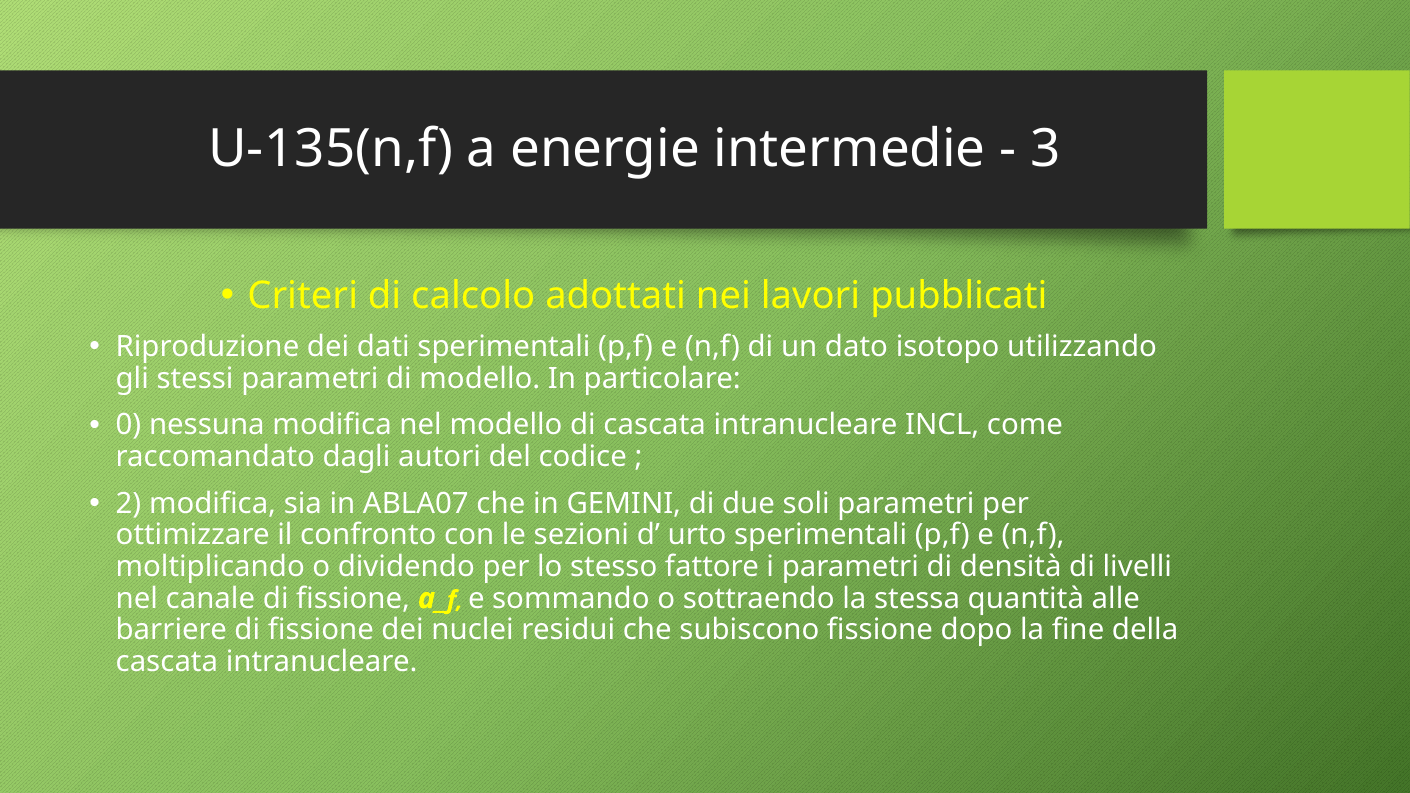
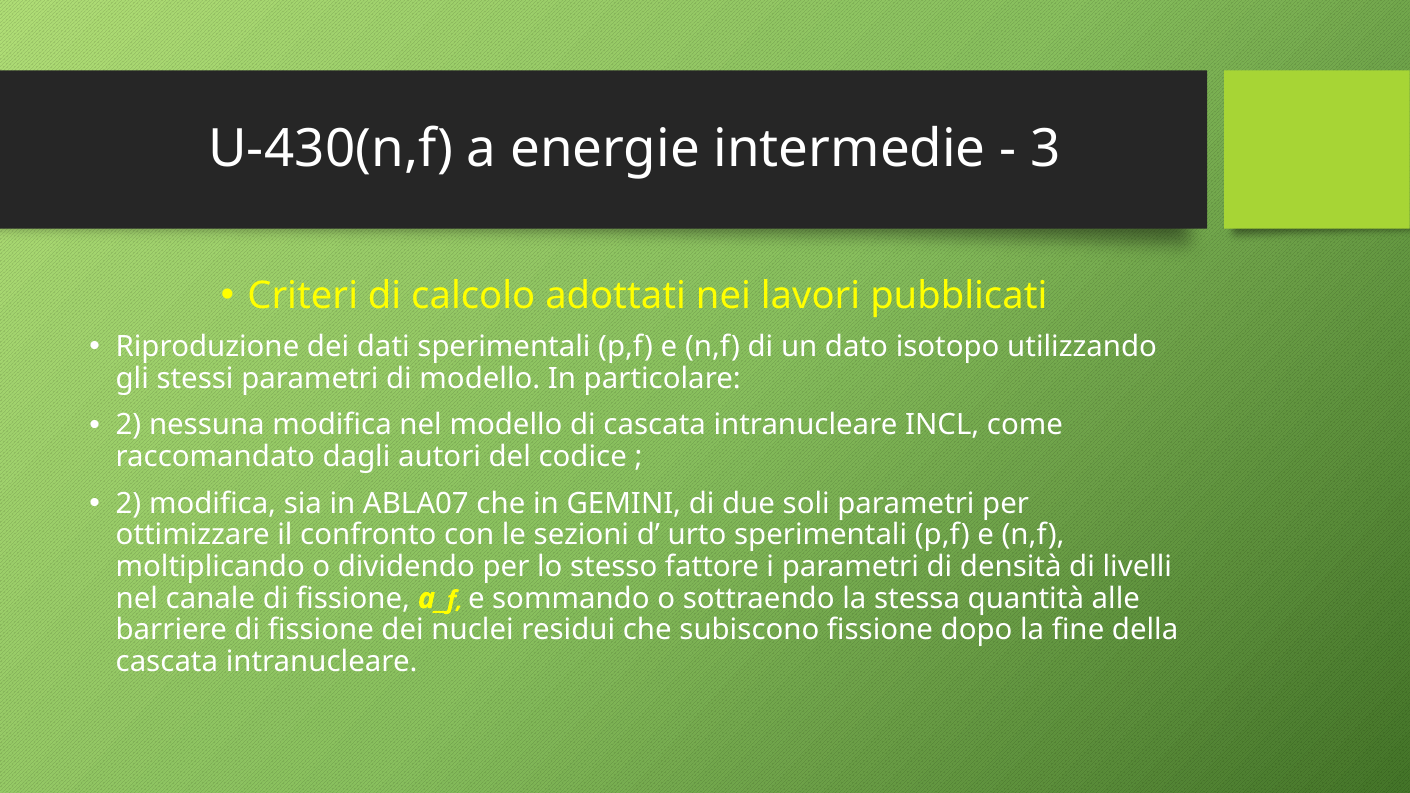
U-135(n,f: U-135(n,f -> U-430(n,f (331, 149)
0: 0 -> 2 (129, 425)
